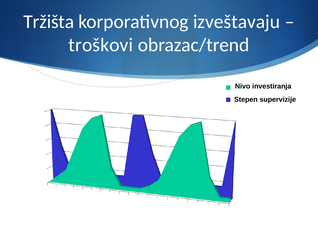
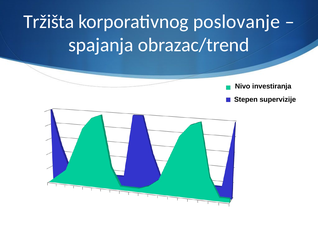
izveštavaju: izveštavaju -> poslovanje (236, 22)
troškovi: troškovi -> spajanja (101, 45)
